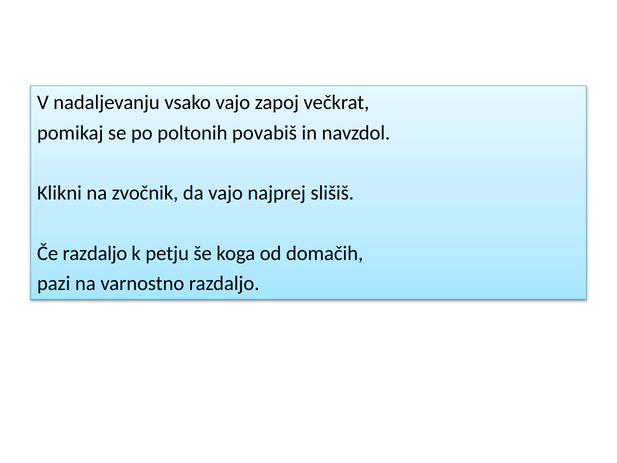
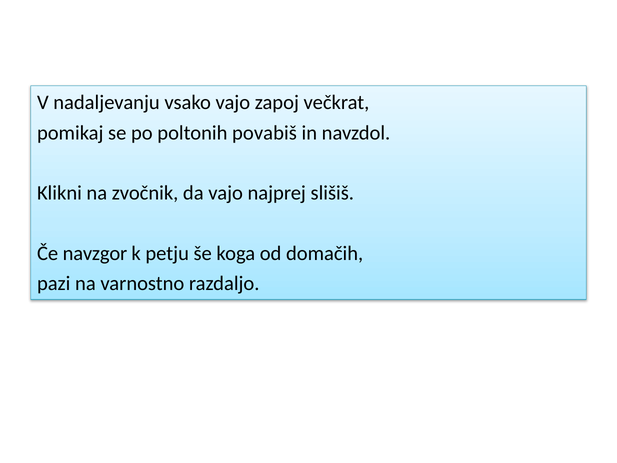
Če razdaljo: razdaljo -> navzgor (95, 253)
